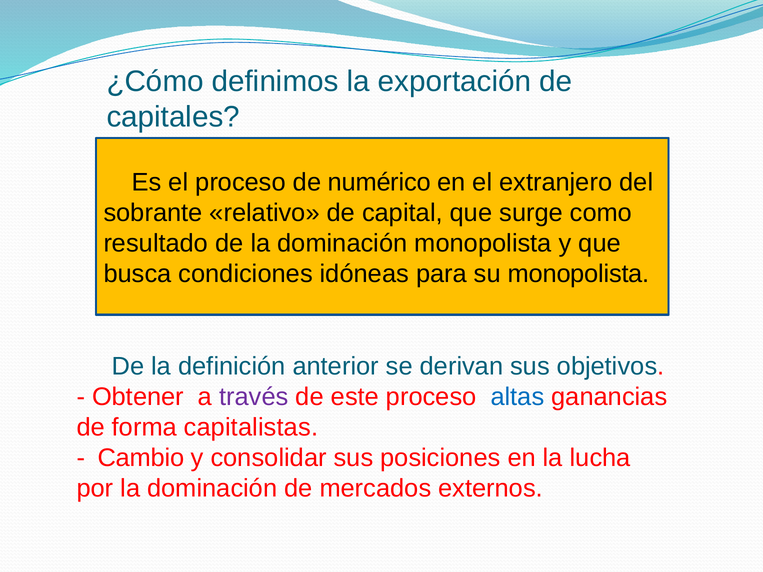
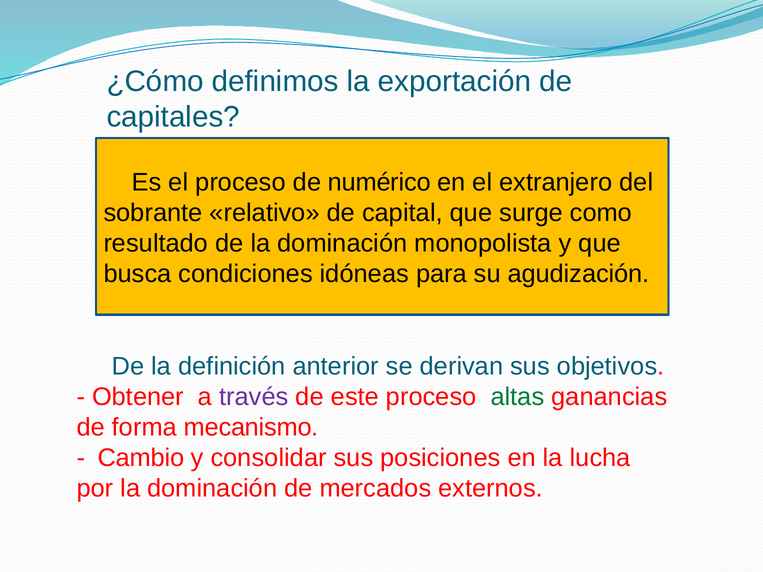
su monopolista: monopolista -> agudización (579, 274)
altas colour: blue -> green (517, 397)
capitalistas: capitalistas -> mecanismo (251, 428)
